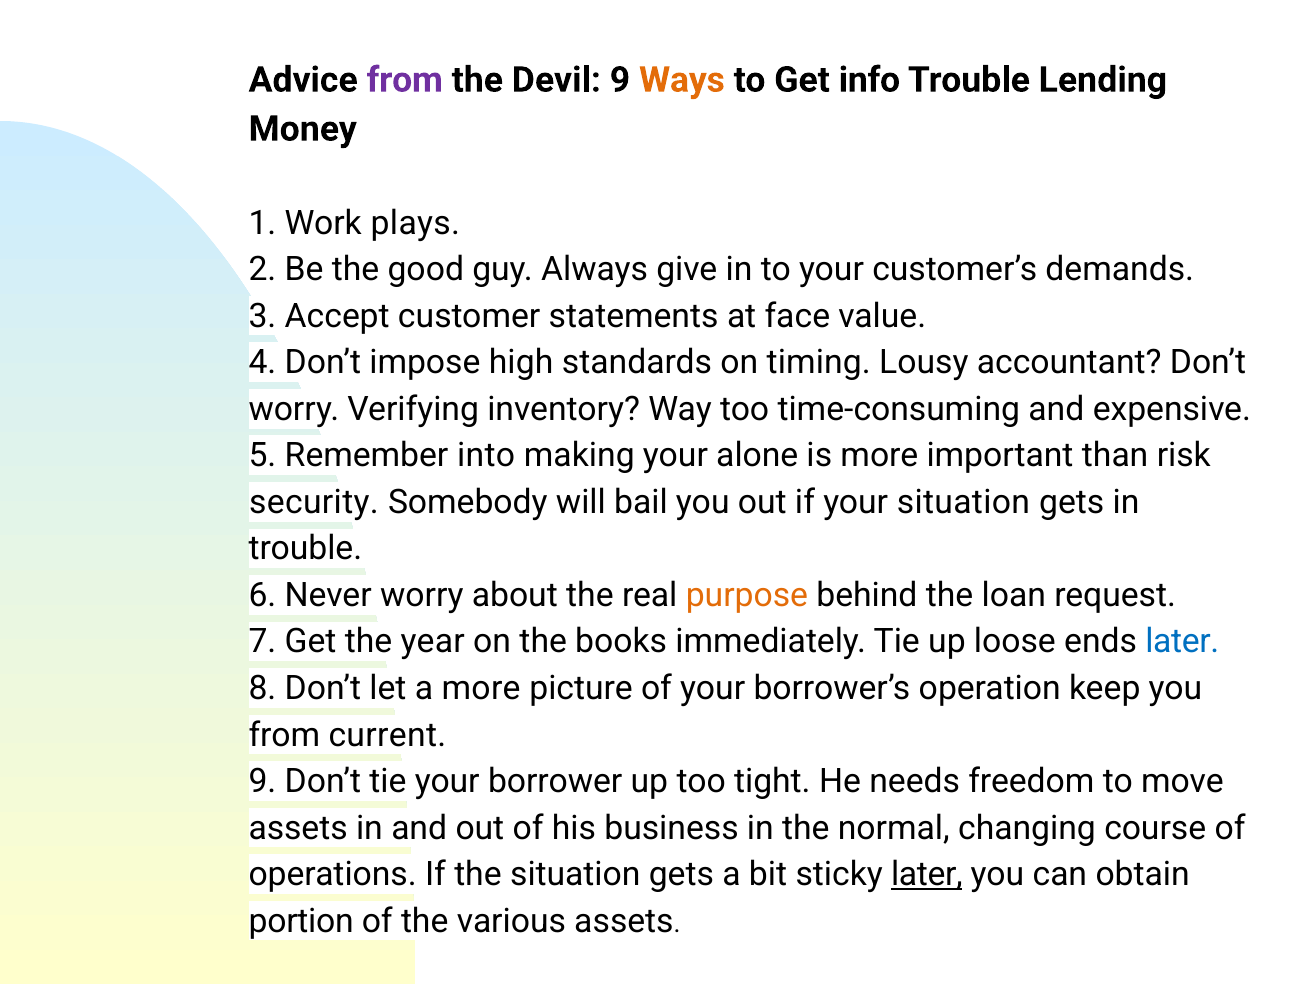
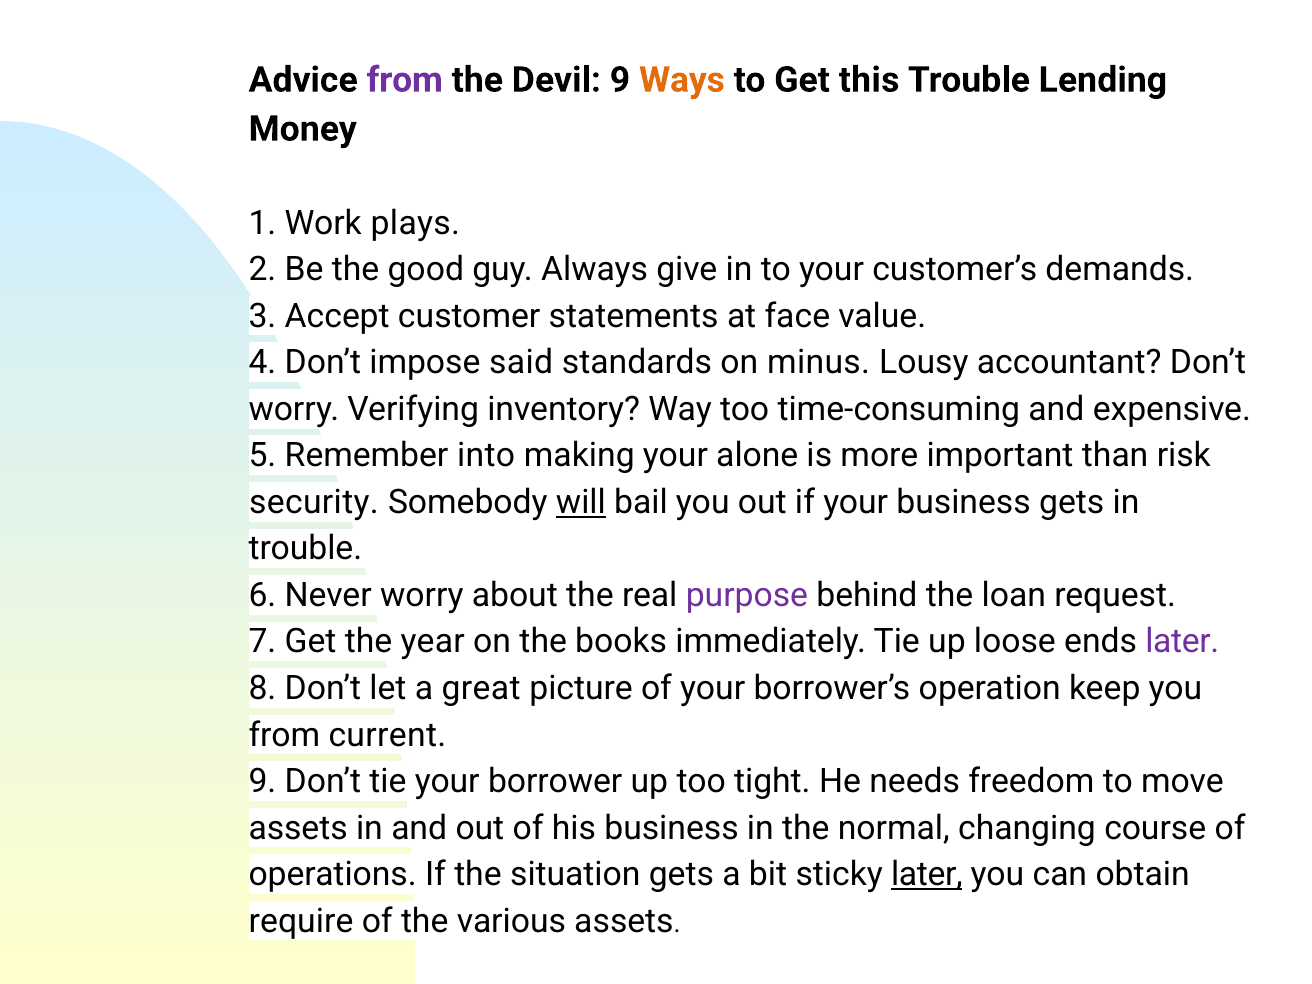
info: info -> this (869, 80)
high: high -> said (521, 363)
timing: timing -> minus (819, 363)
will underline: none -> present (581, 502)
your situation: situation -> business (964, 502)
purpose colour: orange -> purple (747, 595)
later colour: blue -> purple (1182, 642)
a more: more -> great (481, 688)
portion: portion -> require (301, 921)
